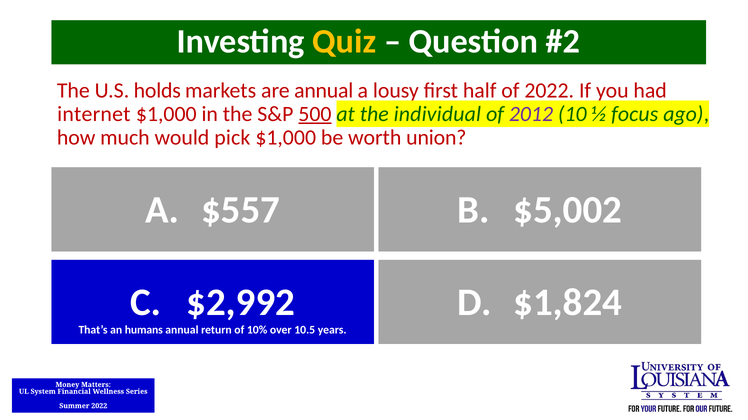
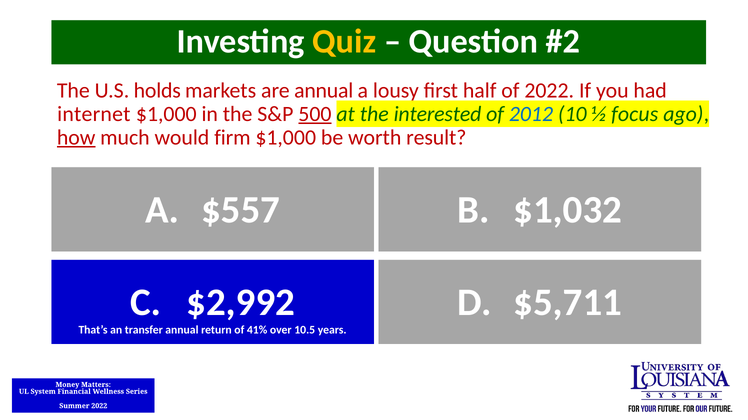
individual: individual -> interested (438, 114)
2012 colour: purple -> blue (531, 114)
how underline: none -> present (76, 138)
pick: pick -> firm (232, 138)
union: union -> result (436, 138)
$5,002: $5,002 -> $1,032 (568, 210)
$1,824: $1,824 -> $5,711 (568, 303)
humans: humans -> transfer (144, 330)
10%: 10% -> 41% (257, 330)
